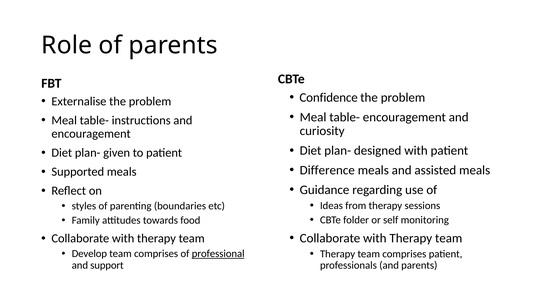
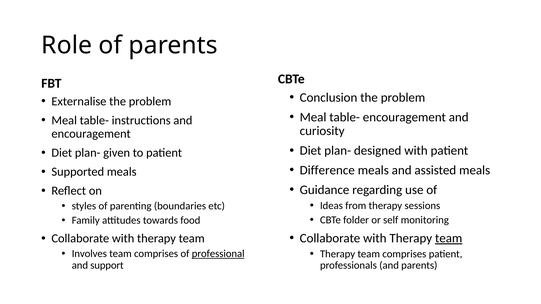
Confidence: Confidence -> Conclusion (329, 98)
team underline: none -> present (449, 238)
Develop: Develop -> Involves (89, 254)
